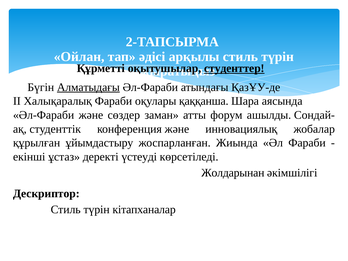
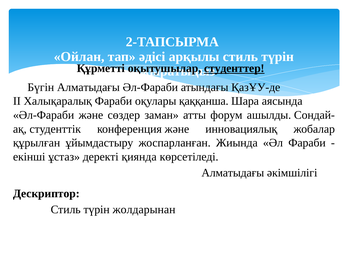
Алматыдағы underline: present -> none (88, 87)
үстеуді: үстеуді -> қиянда (139, 157)
Жолдарынан: Жолдарынан -> Алматыдағы (233, 173)
кітапханалар: кітапханалар -> жолдарынан (144, 210)
